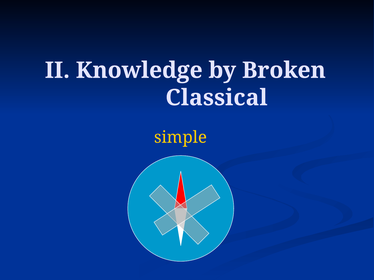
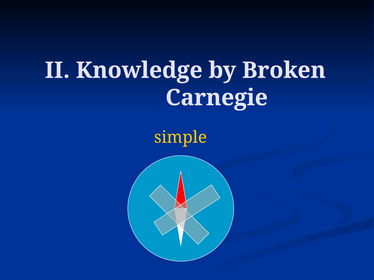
Classical: Classical -> Carnegie (217, 98)
